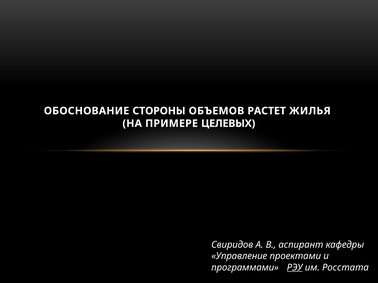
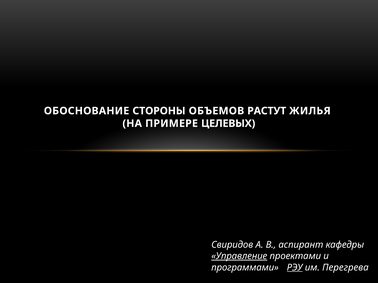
РАСТЕТ: РАСТЕТ -> РАСТУТ (267, 111)
Управление underline: none -> present (239, 257)
Росстата: Росстата -> Перегрева (345, 268)
